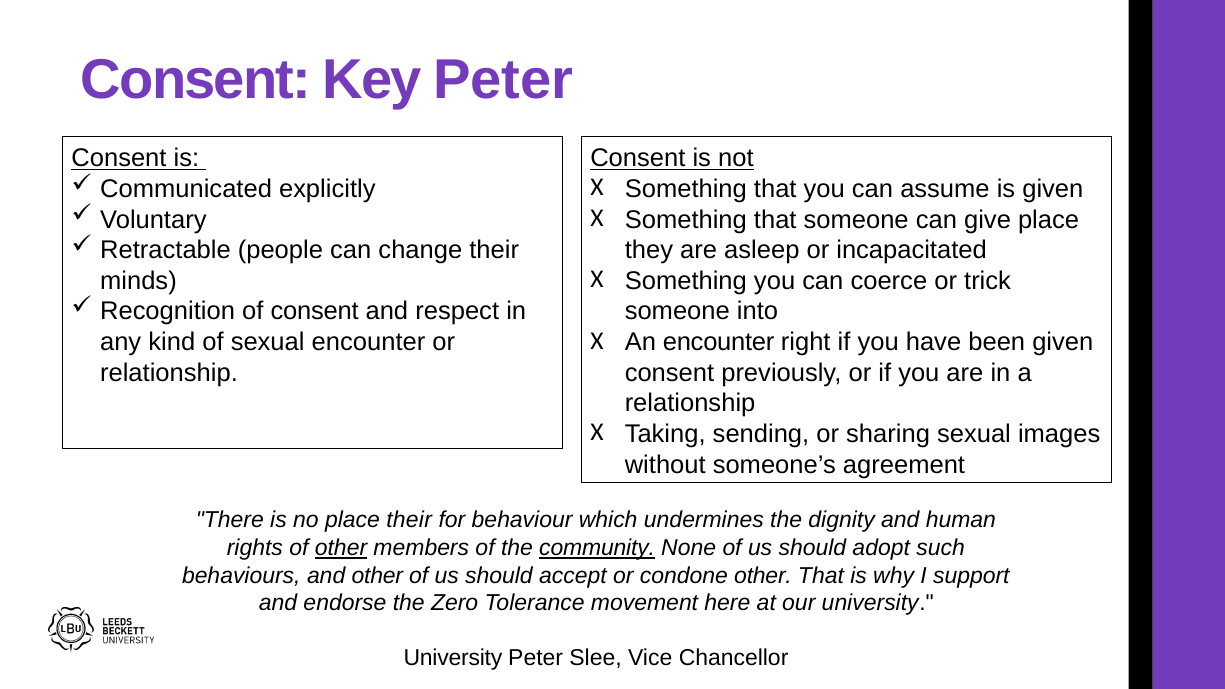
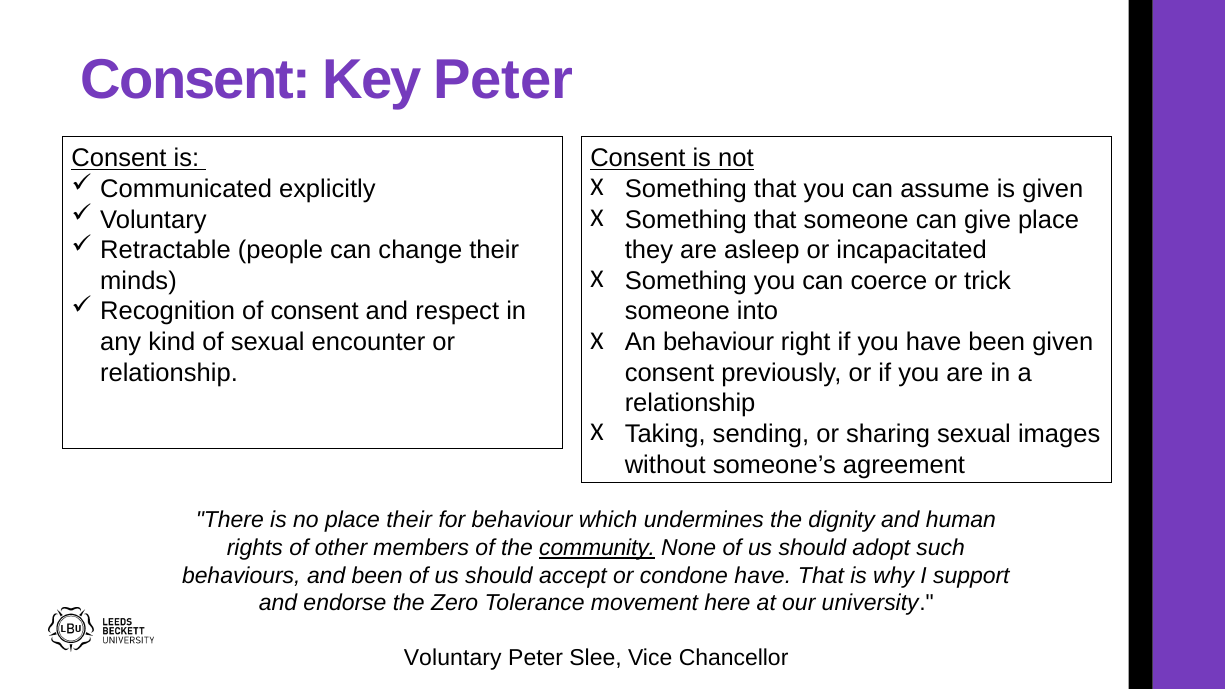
An encounter: encounter -> behaviour (719, 342)
other underline: present -> none (341, 548)
and other: other -> been (377, 576)
condone other: other -> have (763, 576)
University: University -> Voluntary (453, 658)
